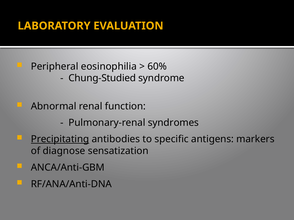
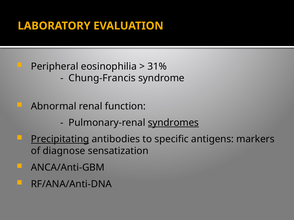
60%: 60% -> 31% (157, 67)
Chung-Studied: Chung-Studied -> Chung-Francis (102, 78)
syndromes underline: none -> present (173, 123)
